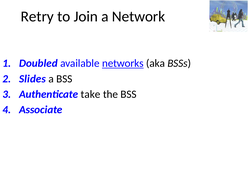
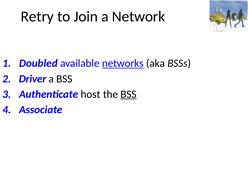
Slides: Slides -> Driver (33, 79)
take: take -> host (91, 94)
BSS underline: none -> present (129, 94)
